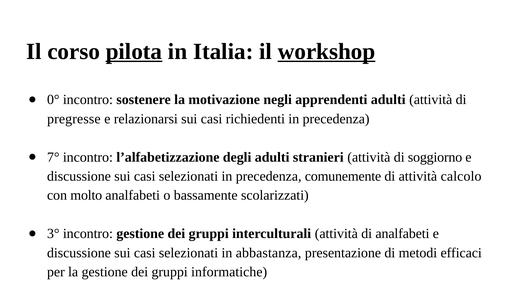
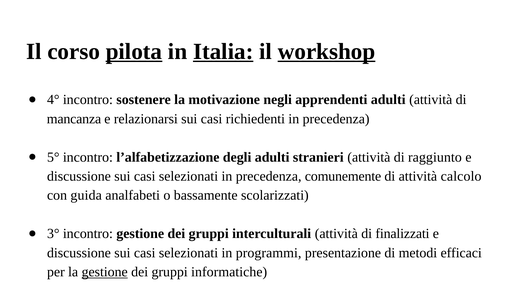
Italia underline: none -> present (223, 51)
0°: 0° -> 4° (53, 100)
pregresse: pregresse -> mancanza (74, 119)
7°: 7° -> 5° (53, 157)
soggiorno: soggiorno -> raggiunto (435, 157)
molto: molto -> guida (86, 195)
di analfabeti: analfabeti -> finalizzati (402, 233)
abbastanza: abbastanza -> programmi (269, 253)
gestione underline: none -> present (105, 272)
